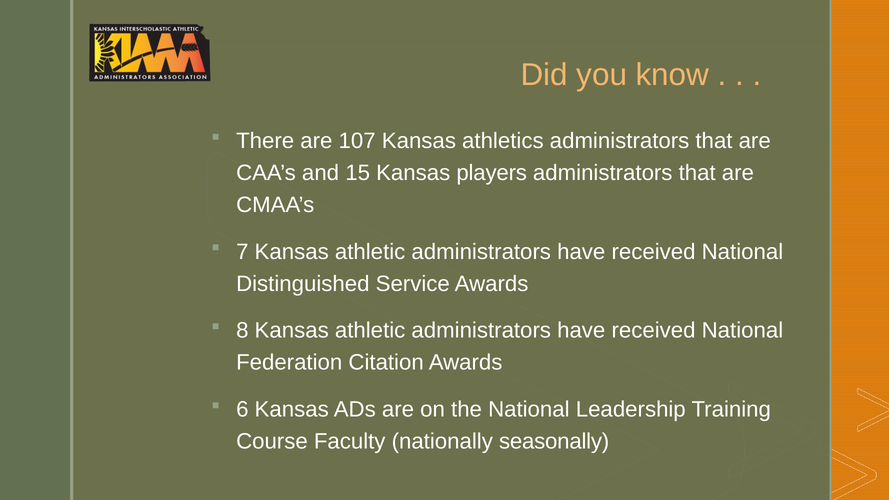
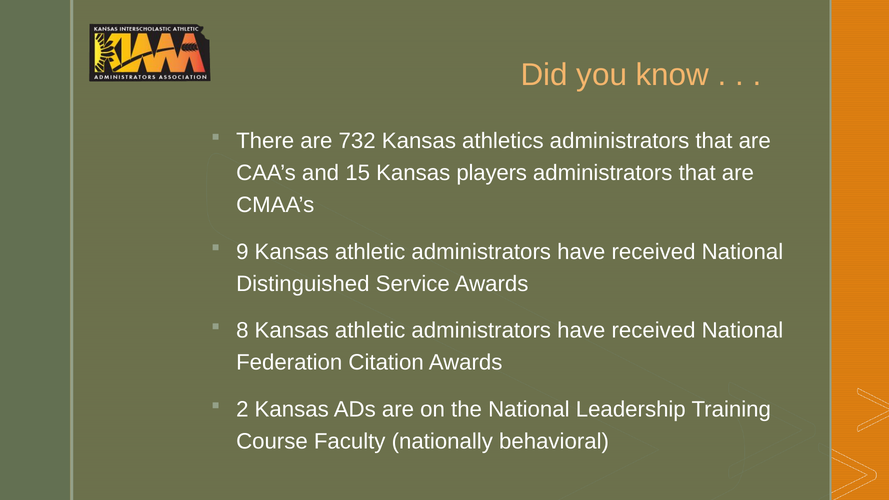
107: 107 -> 732 (357, 141)
7: 7 -> 9 (242, 252)
6: 6 -> 2 (242, 409)
seasonally: seasonally -> behavioral (554, 441)
